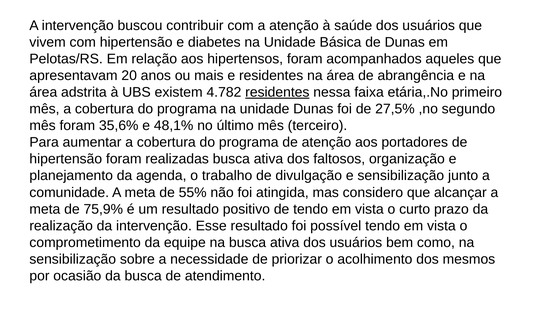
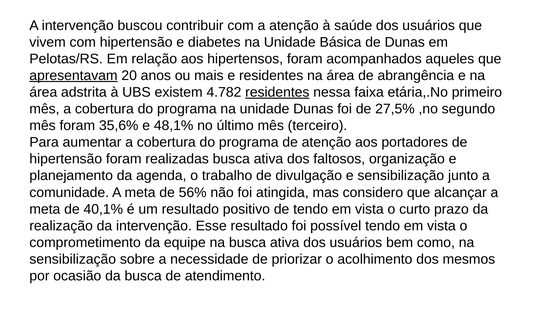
apresentavam underline: none -> present (73, 76)
55%: 55% -> 56% (193, 193)
75,9%: 75,9% -> 40,1% (103, 209)
